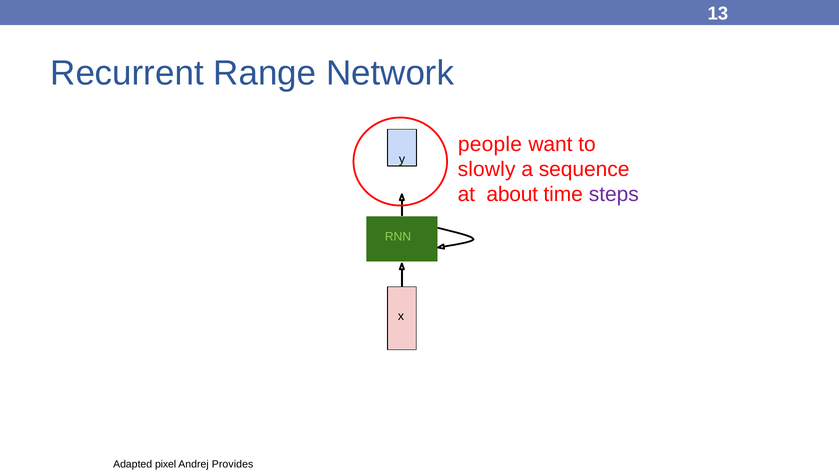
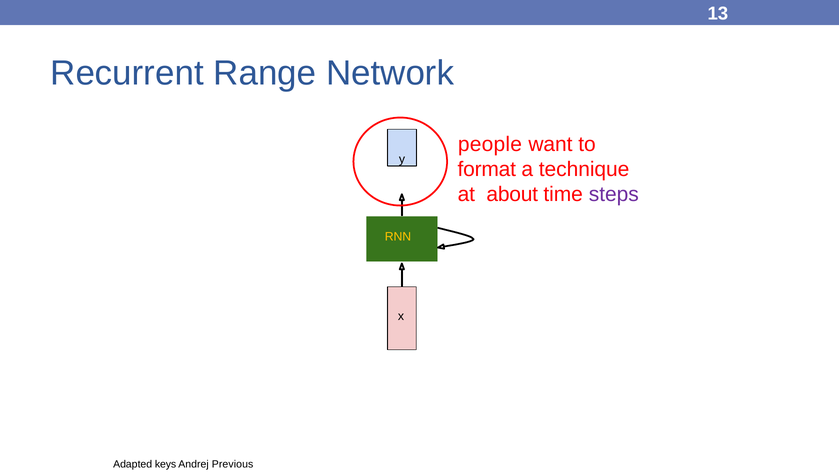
slowly: slowly -> format (487, 169)
sequence: sequence -> technique (584, 169)
RNN colour: light green -> yellow (398, 237)
pixel: pixel -> keys (166, 464)
Provides: Provides -> Previous (233, 464)
